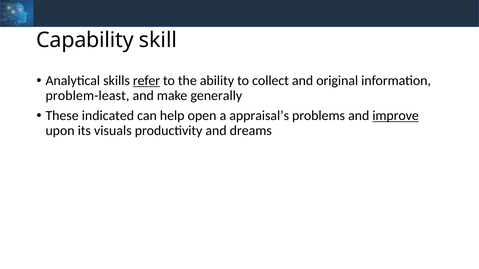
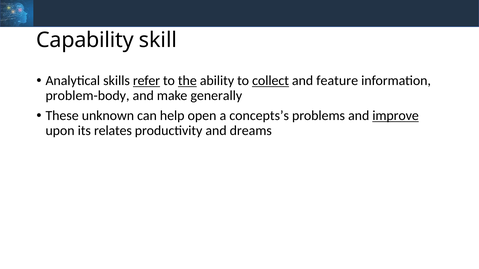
the underline: none -> present (187, 81)
collect underline: none -> present (271, 81)
original: original -> feature (337, 81)
problem-least: problem-least -> problem-body (87, 96)
indicated: indicated -> unknown (108, 116)
appraisal’s: appraisal’s -> concepts’s (259, 116)
visuals: visuals -> relates (113, 131)
